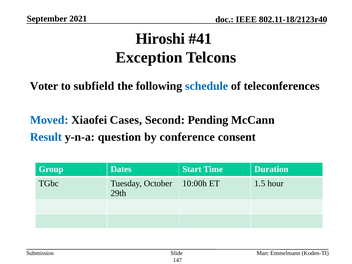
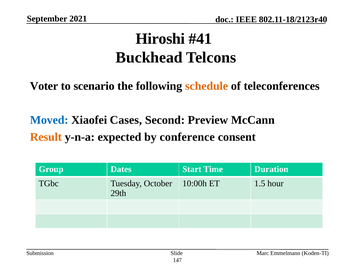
Exception: Exception -> Buckhead (149, 57)
subfield: subfield -> scenario (94, 86)
schedule colour: blue -> orange (207, 86)
Pending: Pending -> Preview (208, 120)
Result colour: blue -> orange (46, 137)
question: question -> expected (119, 137)
